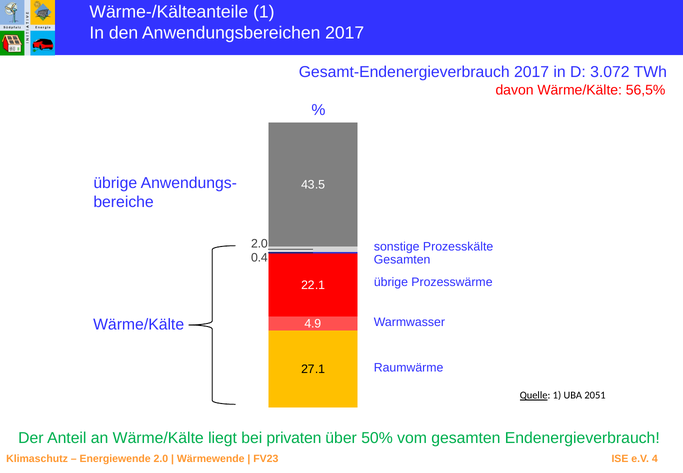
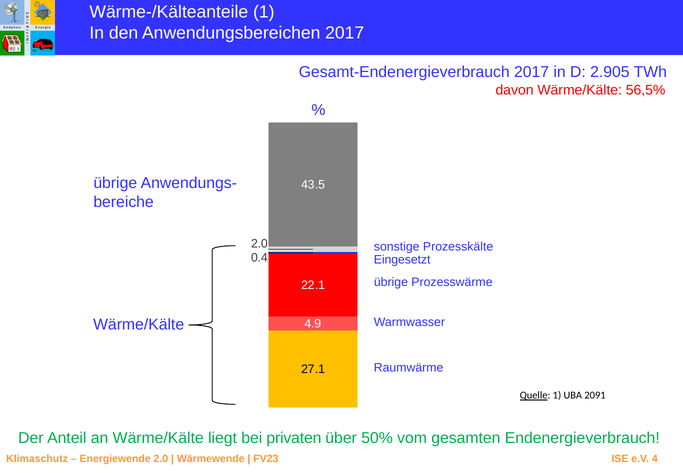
3.072: 3.072 -> 2.905 (610, 72)
Gesamten: Gesamten -> Eingesetzt (402, 260)
2051: 2051 -> 2091 (595, 395)
